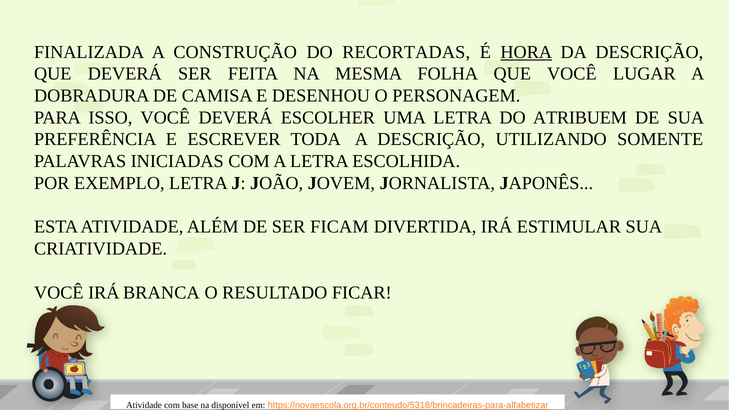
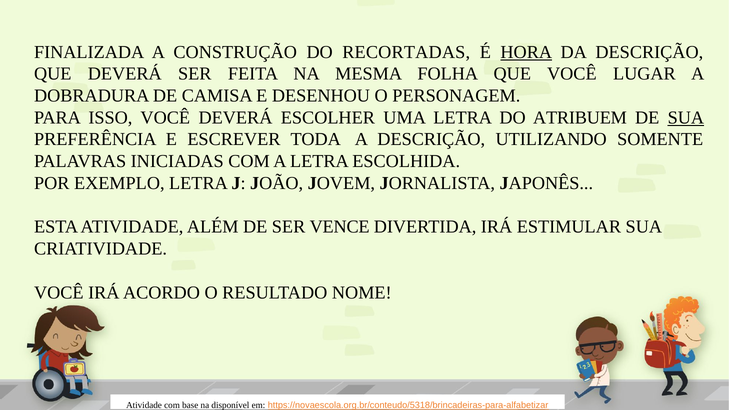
SUA underline: none -> present (686, 118)
FICAM: FICAM -> VENCE (340, 227)
BRANCA: BRANCA -> ACORDO (161, 293)
FICAR: FICAR -> NOME (362, 293)
